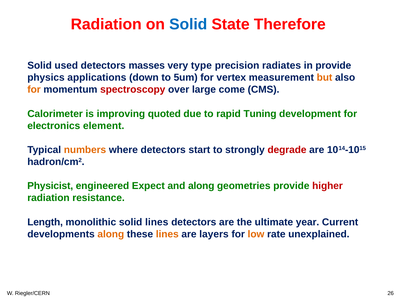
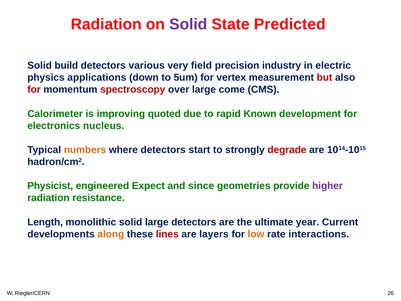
Solid colour: blue -> purple (188, 24)
Therefore: Therefore -> Predicted (290, 24)
used: used -> build (66, 65)
masses: masses -> various (147, 65)
type: type -> field (201, 65)
radiates: radiates -> industry (282, 65)
in provide: provide -> electric (333, 65)
but colour: orange -> red (325, 78)
for colour: orange -> red (34, 90)
Tuning: Tuning -> Known (260, 114)
element: element -> nucleus (104, 126)
and along: along -> since (201, 186)
higher colour: red -> purple (327, 186)
solid lines: lines -> large (157, 222)
lines colour: orange -> red (167, 234)
unexplained: unexplained -> interactions (319, 234)
